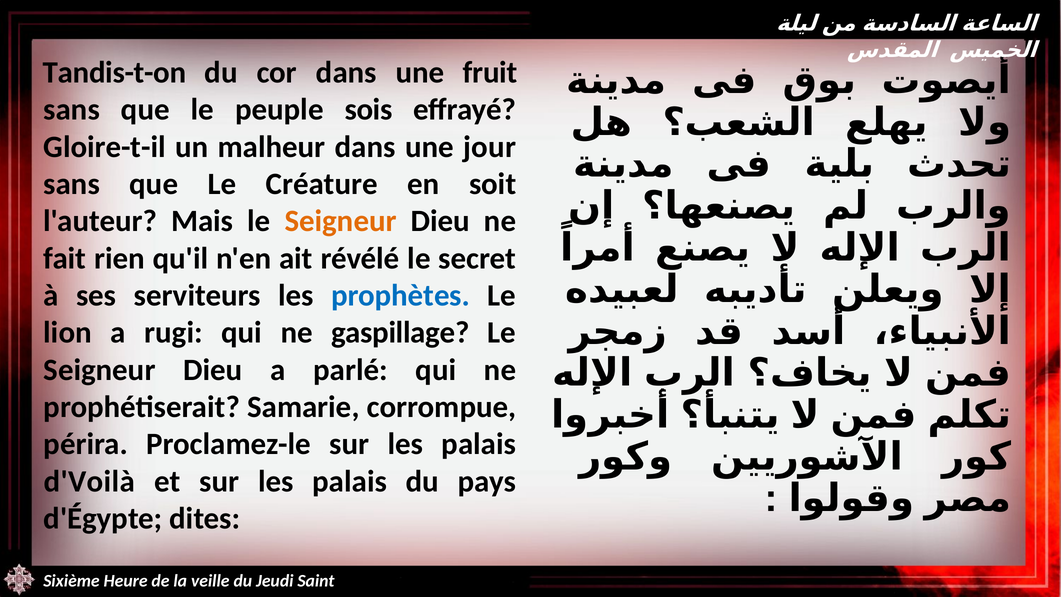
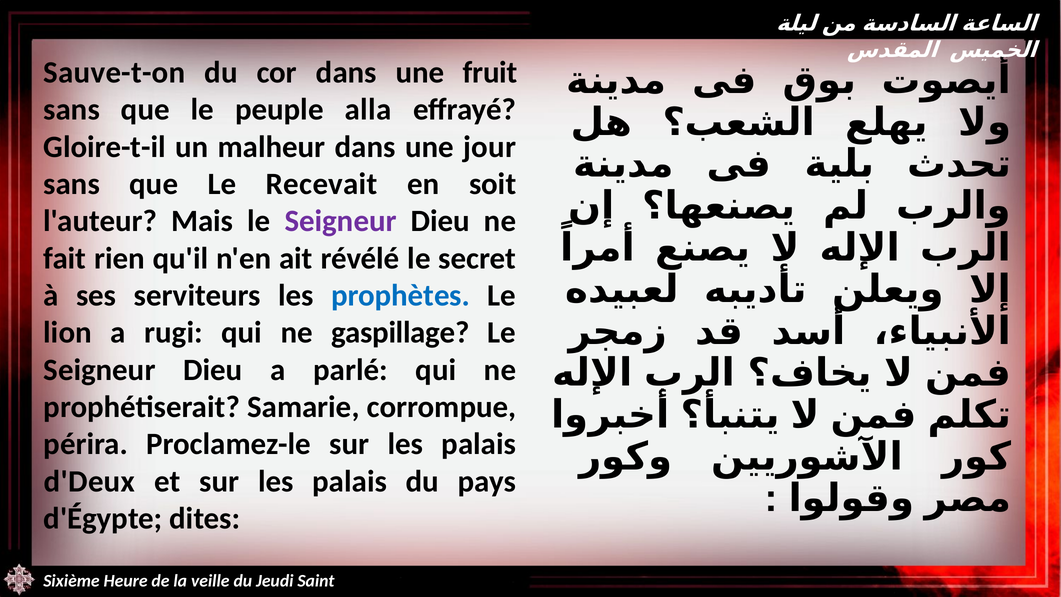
Tandis-t-on: Tandis-t-on -> Sauve-t-on (114, 72)
sois: sois -> alla (368, 110)
Créature: Créature -> Recevait (322, 184)
Seigneur colour: orange -> purple (341, 221)
d'Voilà: d'Voilà -> d'Deux (89, 481)
